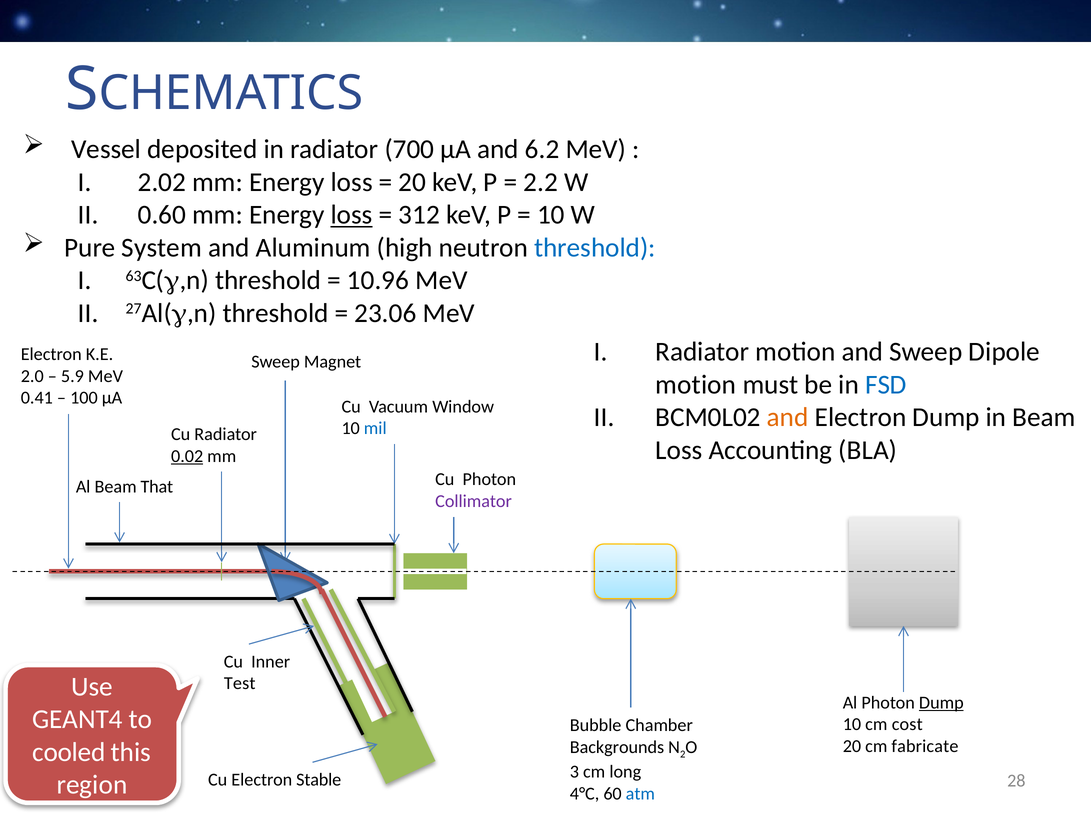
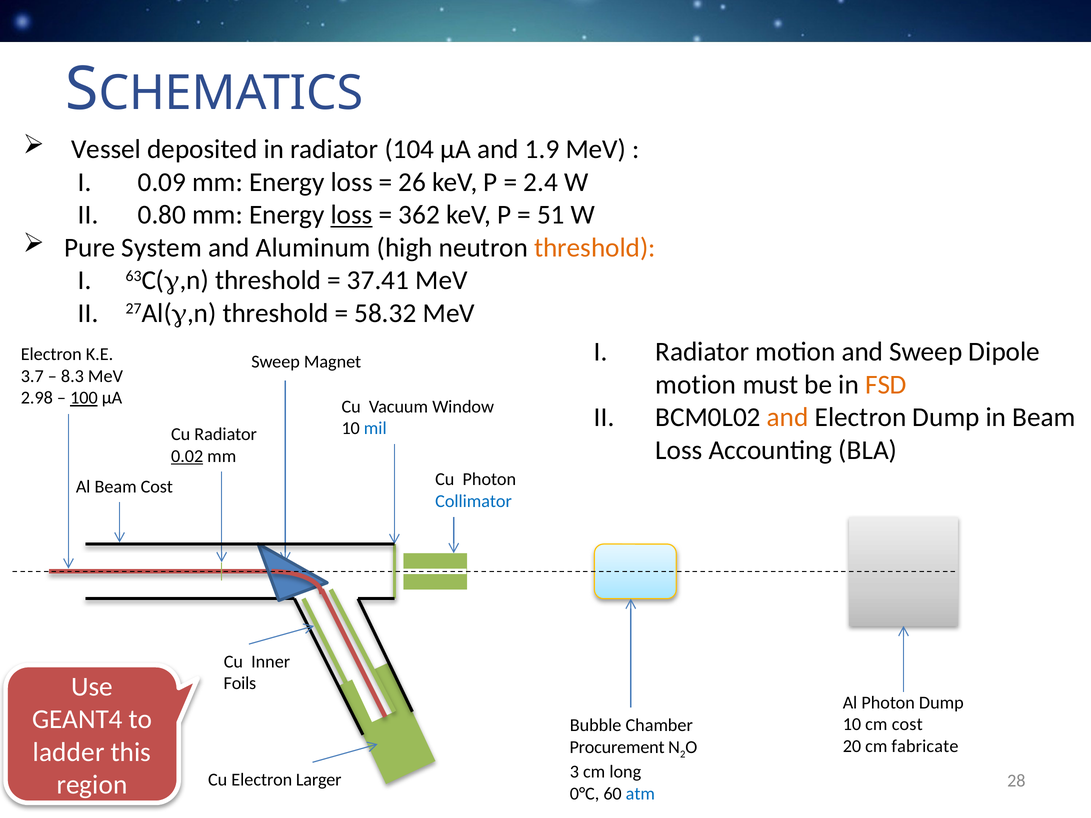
700: 700 -> 104 (409, 149)
6.2: 6.2 -> 1.9 (542, 149)
2.02: 2.02 -> 0.09 (162, 182)
20: 20 -> 26 (412, 182)
2.2: 2.2 -> 2.4 (541, 182)
0.60: 0.60 -> 0.80 (162, 215)
312: 312 -> 362 (419, 215)
10: 10 -> 51 (551, 215)
threshold colour: blue -> orange (595, 248)
10.96: 10.96 -> 37.41 (378, 280)
23.06: 23.06 -> 58.32 (385, 313)
2.0: 2.0 -> 3.7 (32, 376)
5.9: 5.9 -> 8.3 (72, 376)
FSD colour: blue -> orange (886, 385)
0.41: 0.41 -> 2.98 (37, 398)
100 underline: none -> present (84, 398)
Beam That: That -> Cost (157, 487)
Collimator colour: purple -> blue (474, 501)
Test: Test -> Foils (240, 684)
Dump underline: present -> none (941, 703)
Backgrounds: Backgrounds -> Procurement (617, 747)
cooled: cooled -> ladder (69, 752)
Stable: Stable -> Larger (319, 780)
4°C: 4°C -> 0°C (585, 794)
